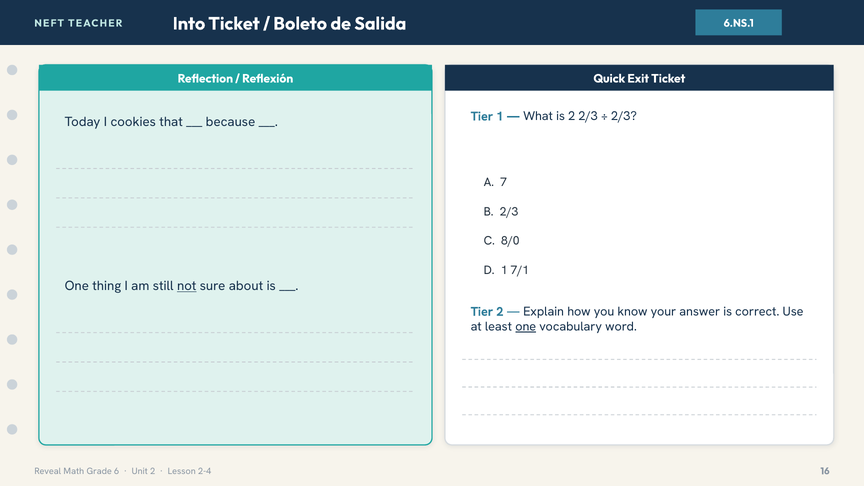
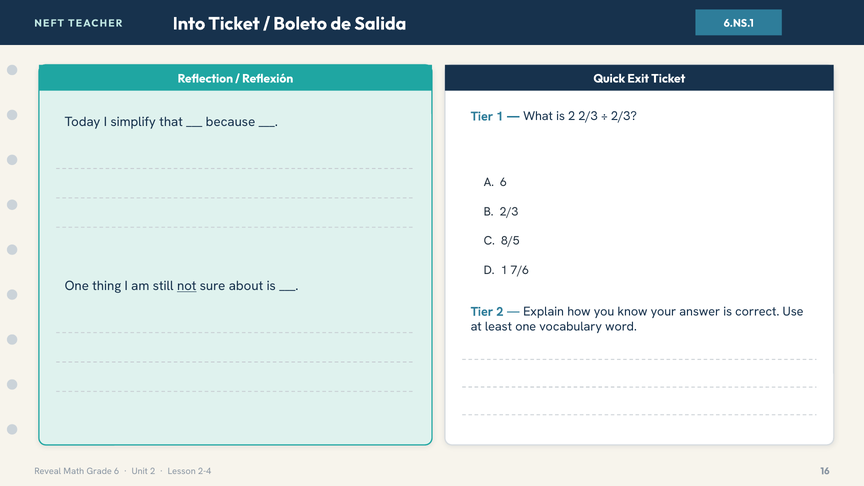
cookies: cookies -> simplify (133, 122)
A 7: 7 -> 6 (504, 182)
8/0: 8/0 -> 8/5 (510, 241)
7/1: 7/1 -> 7/6 (520, 270)
one underline: present -> none (526, 327)
